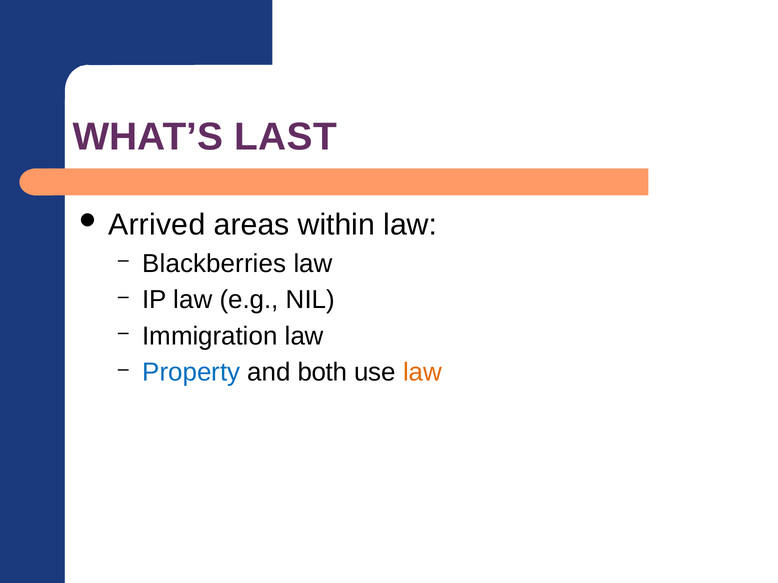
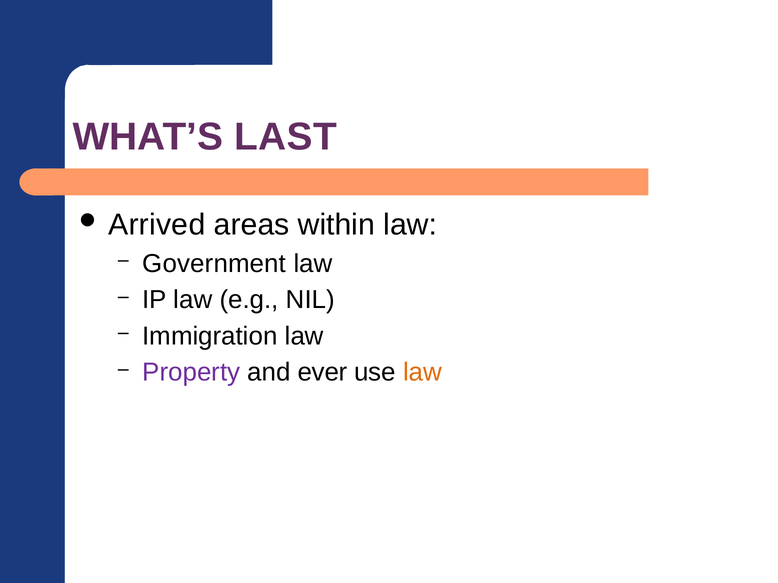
Blackberries: Blackberries -> Government (214, 264)
Property colour: blue -> purple (191, 373)
both: both -> ever (322, 373)
